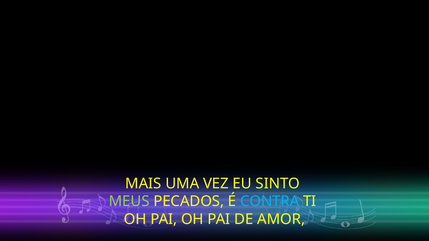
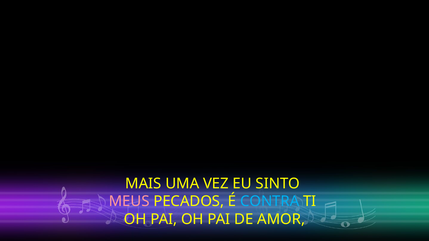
MEUS colour: light green -> pink (129, 202)
